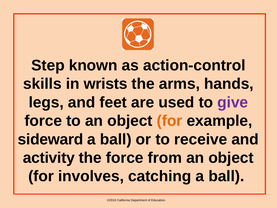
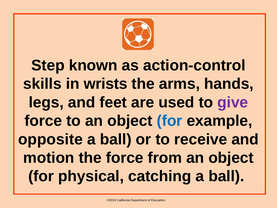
for colour: orange -> blue (170, 121)
sideward: sideward -> opposite (50, 139)
activity: activity -> motion (49, 158)
involves: involves -> physical (91, 176)
